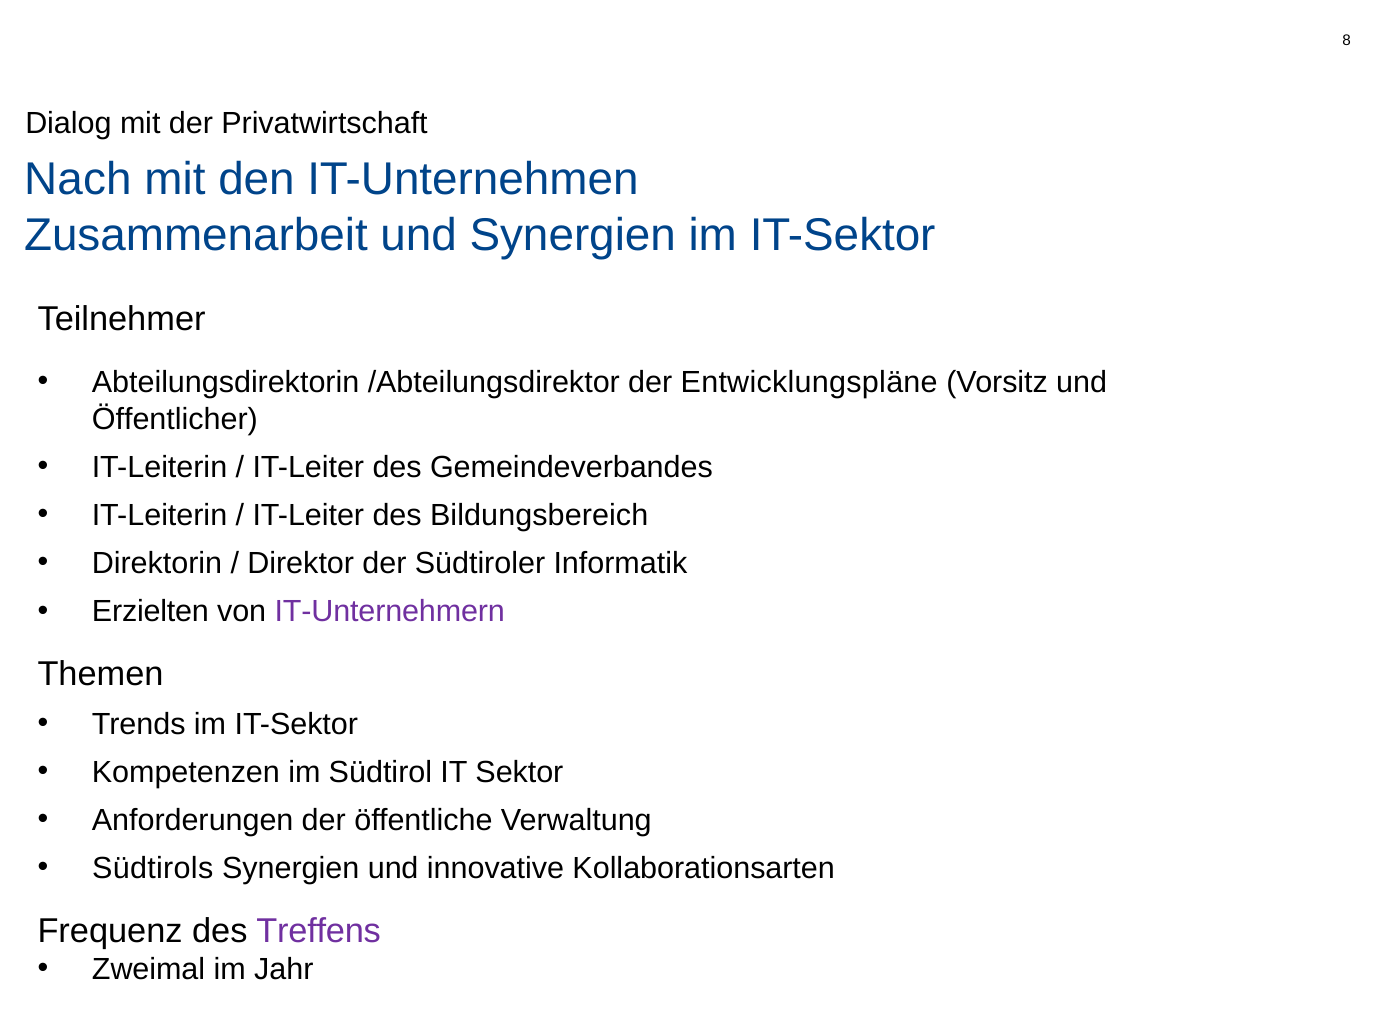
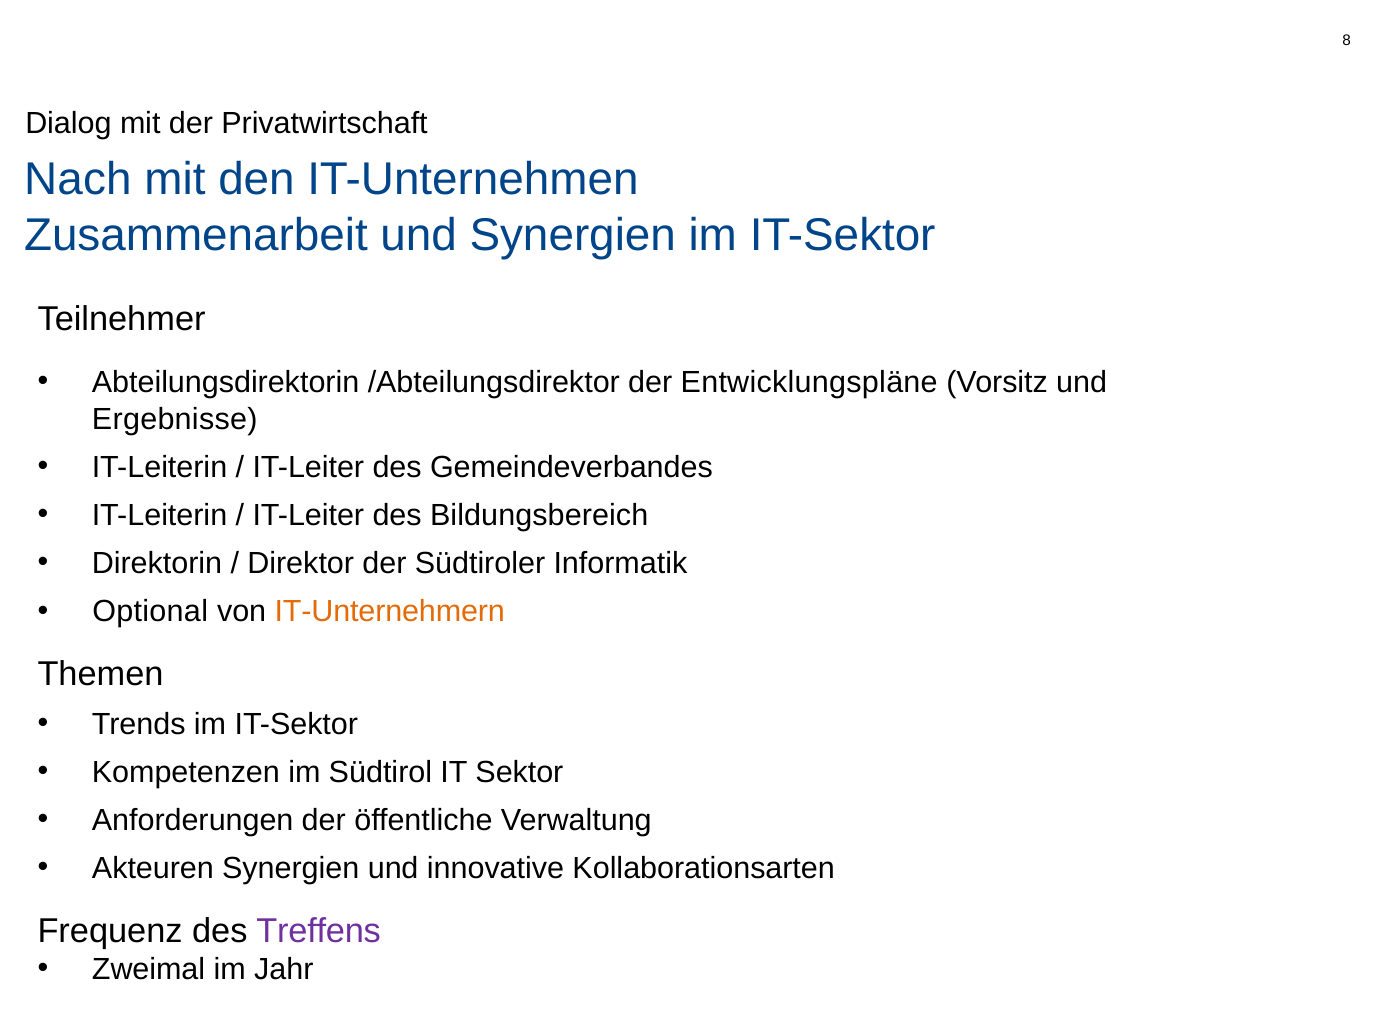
Öffentlicher: Öffentlicher -> Ergebnisse (175, 419)
Erzielten: Erzielten -> Optional (150, 611)
IT-Unternehmern colour: purple -> orange (390, 611)
Südtirols: Südtirols -> Akteuren (153, 868)
